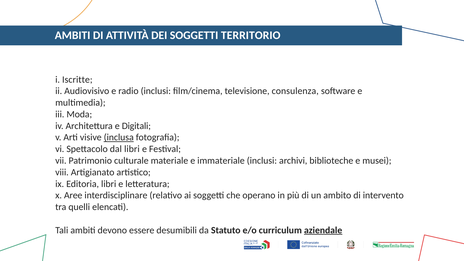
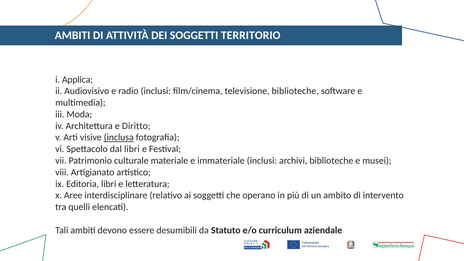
Iscritte: Iscritte -> Applica (77, 79)
televisione consulenza: consulenza -> biblioteche (295, 91)
Digitali: Digitali -> Diritto (136, 126)
aziendale underline: present -> none (323, 230)
